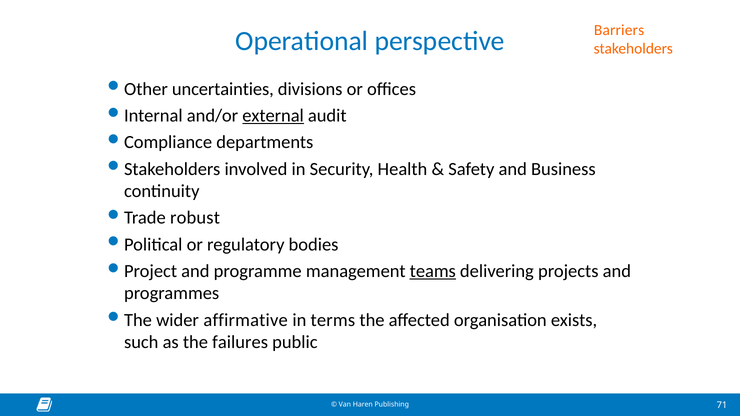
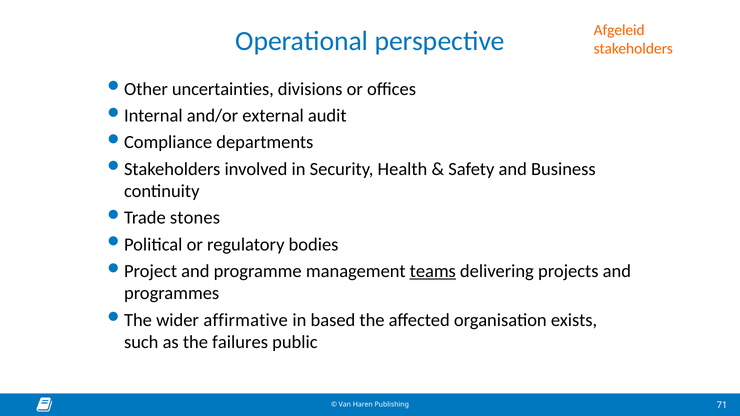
Barriers: Barriers -> Afgeleid (619, 30)
external underline: present -> none (273, 116)
robust: robust -> stones (195, 218)
terms: terms -> based (333, 320)
